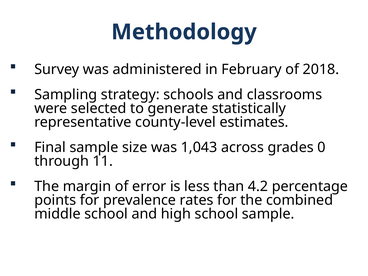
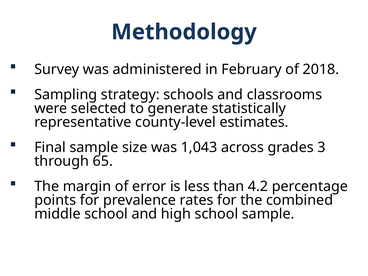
0: 0 -> 3 (321, 147)
11: 11 -> 65 (103, 161)
